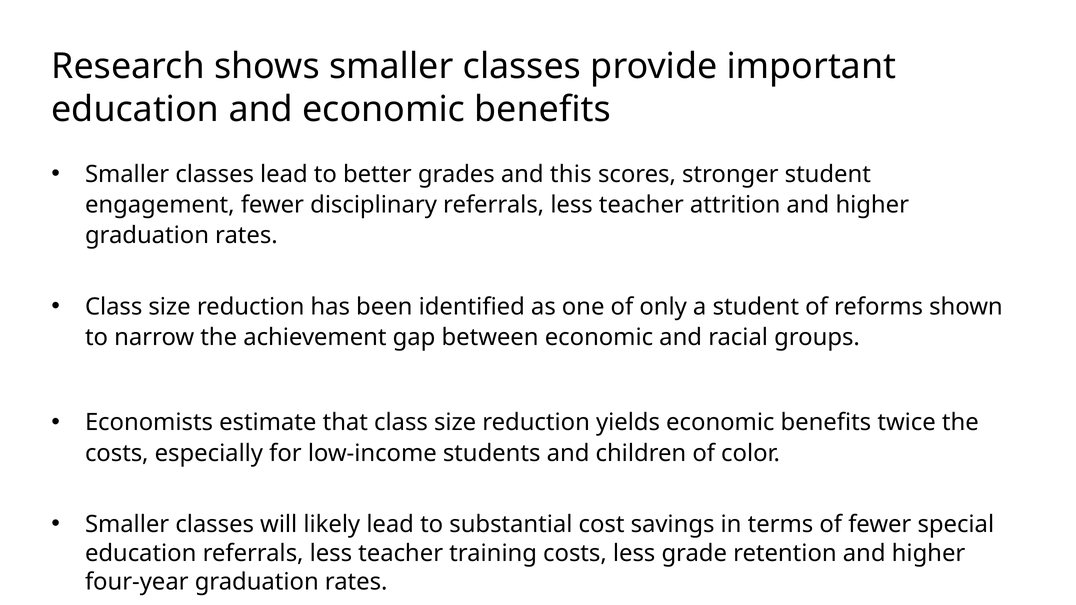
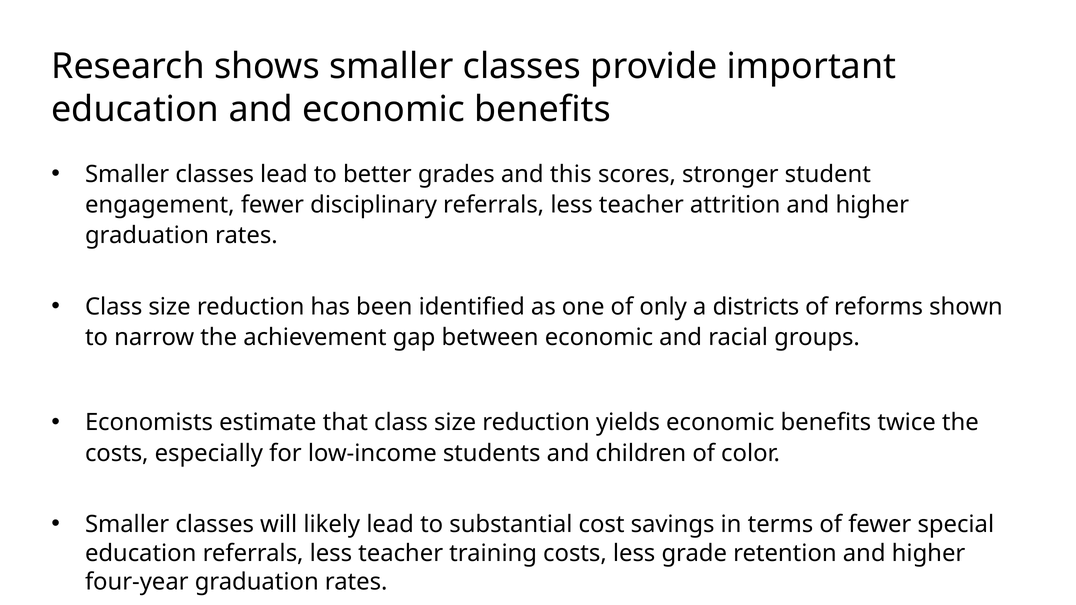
a student: student -> districts (756, 307)
